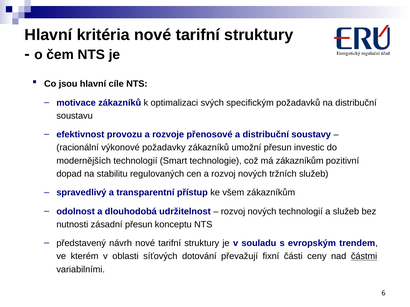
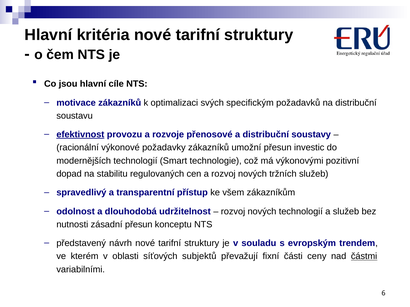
efektivnost underline: none -> present (80, 135)
má zákazníkům: zákazníkům -> výkonovými (300, 161)
dotování: dotování -> subjektů (199, 257)
